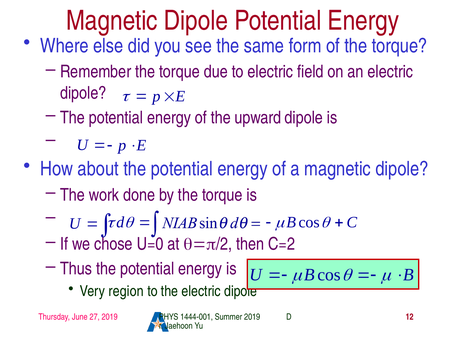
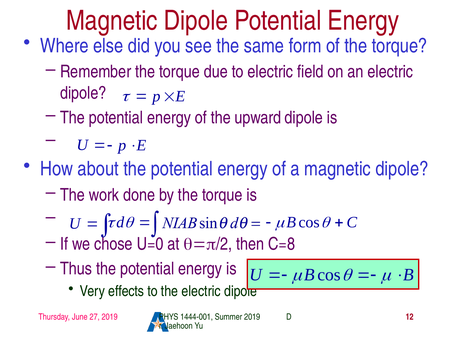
C=2: C=2 -> C=8 (282, 244)
region: region -> effects (126, 291)
